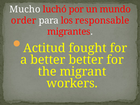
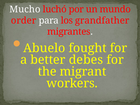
responsable: responsable -> grandfather (102, 20)
Actitud: Actitud -> Abuelo (44, 48)
better better: better -> debes (86, 60)
